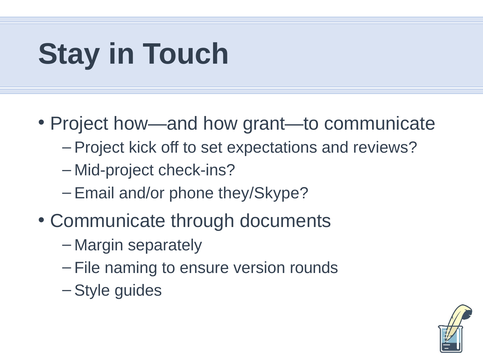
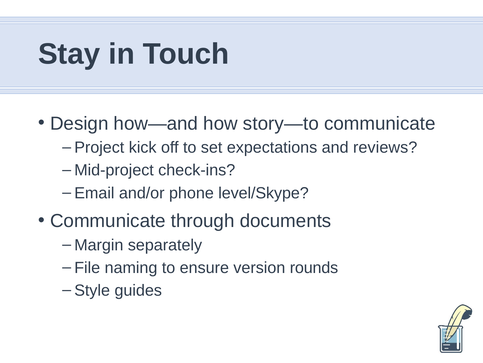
Project: Project -> Design (79, 123)
grant—to: grant—to -> story—to (281, 123)
they/Skype: they/Skype -> level/Skype (264, 193)
